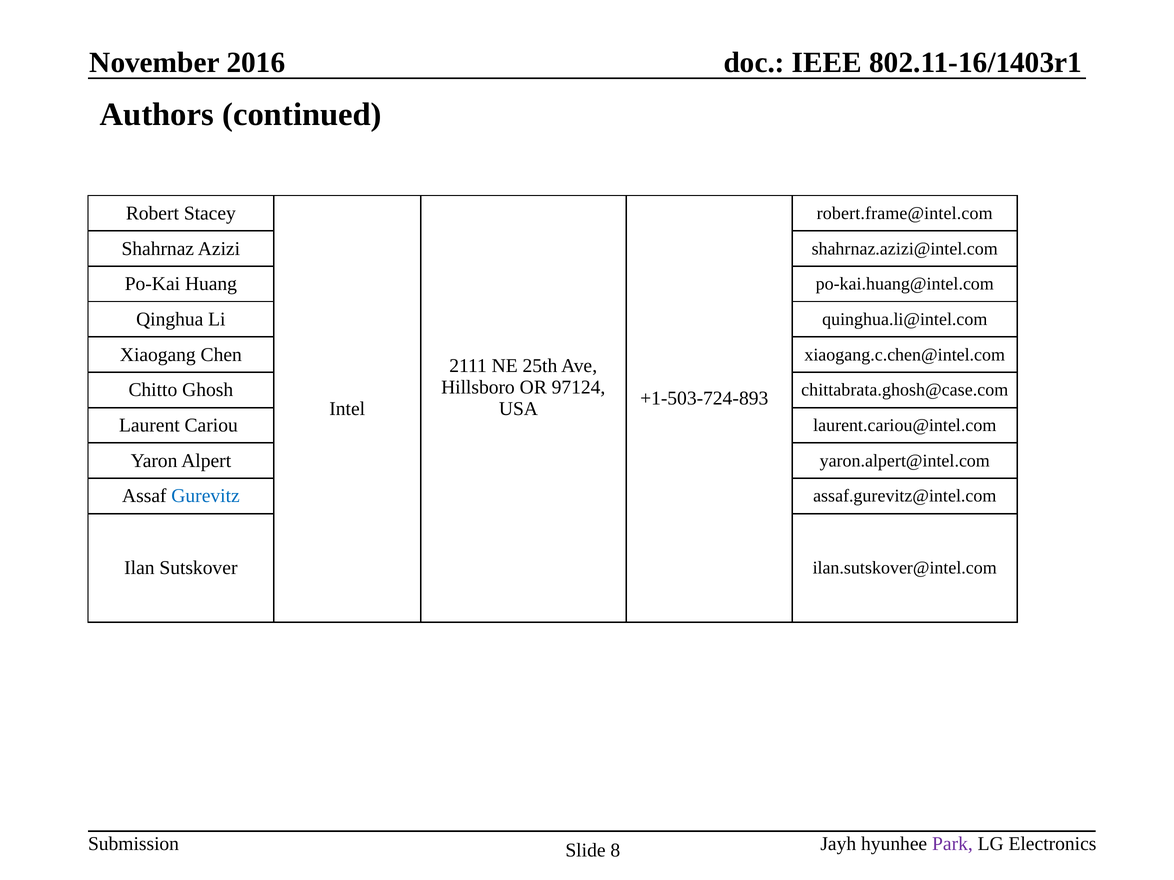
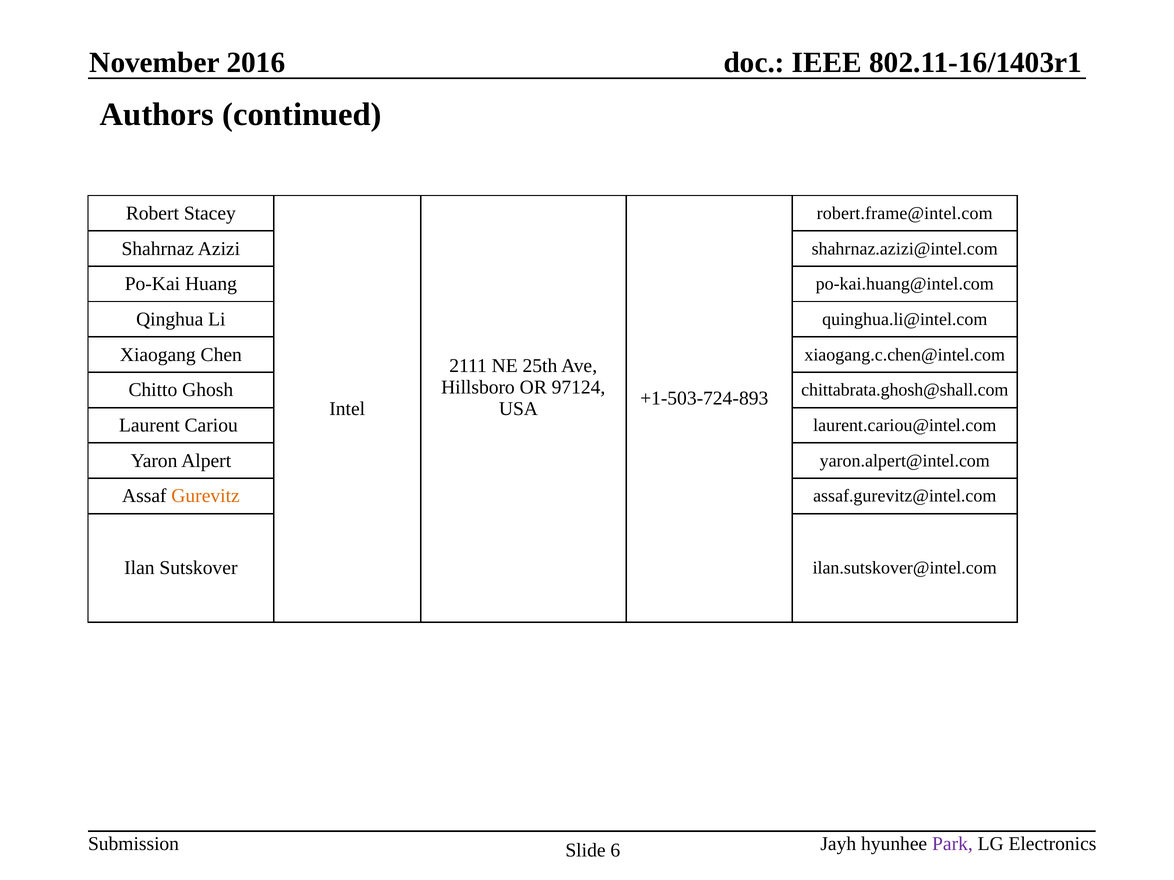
chittabrata.ghosh@case.com: chittabrata.ghosh@case.com -> chittabrata.ghosh@shall.com (905, 390)
Gurevitz colour: blue -> orange (206, 496)
8: 8 -> 6 (615, 851)
